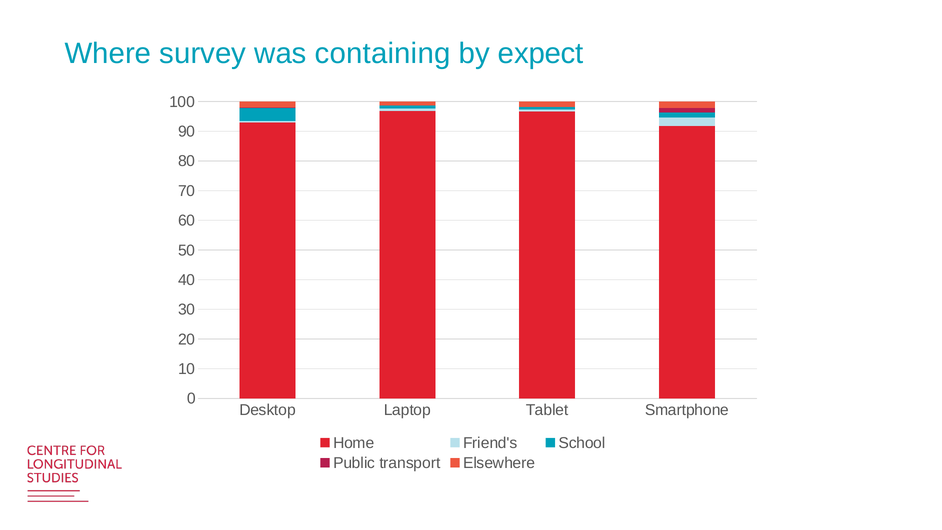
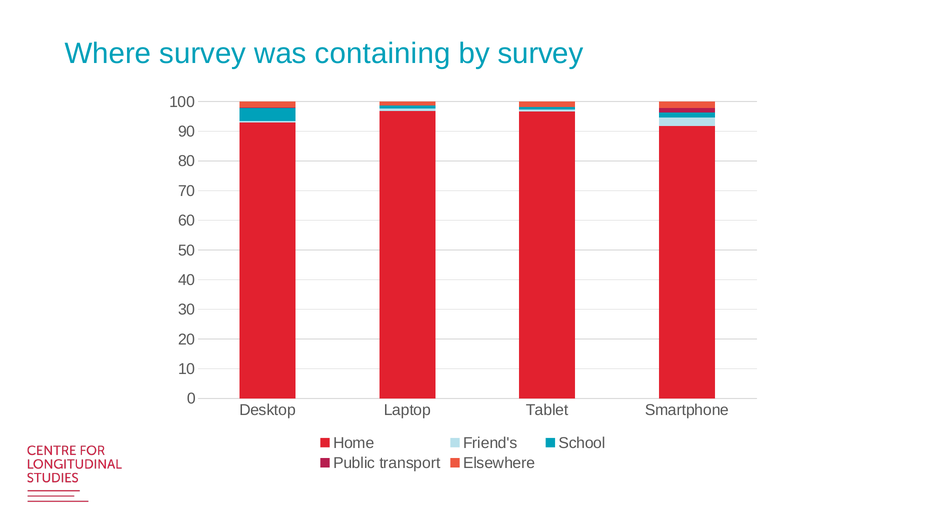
by expect: expect -> survey (541, 54)
